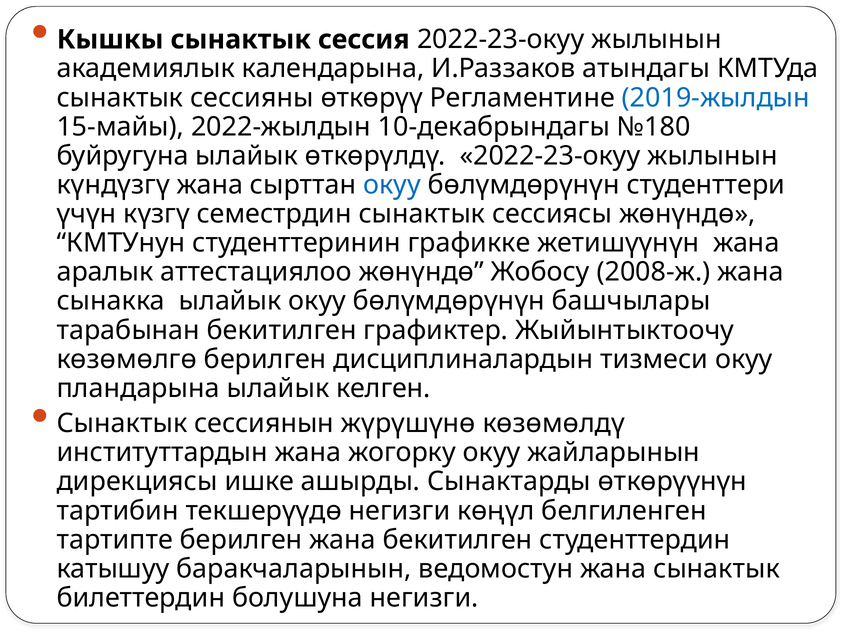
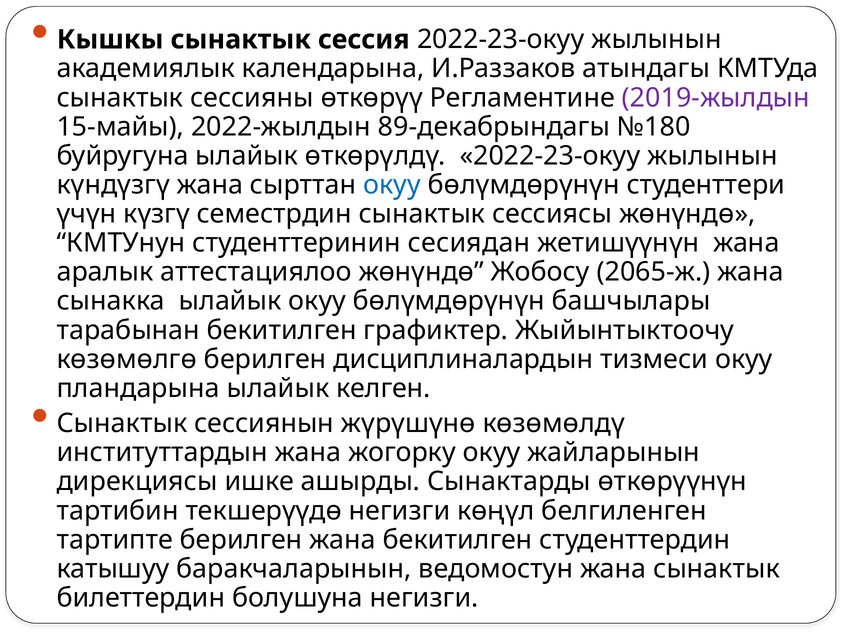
2019-жылдын colour: blue -> purple (716, 98)
10-декабрындагы: 10-декабрындагы -> 89-декабрындагы (494, 127)
графикке: графикке -> сесиядан (469, 243)
2008-ж: 2008-ж -> 2065-ж (653, 272)
